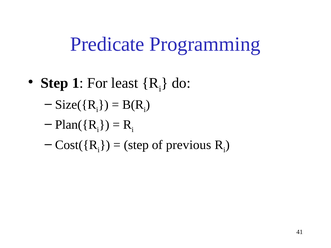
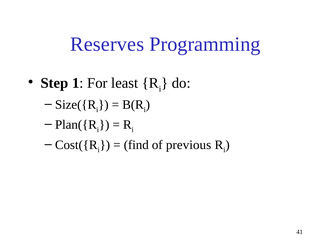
Predicate: Predicate -> Reserves (107, 44)
step: step -> find (136, 145)
